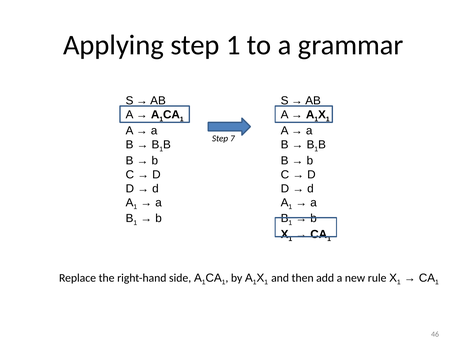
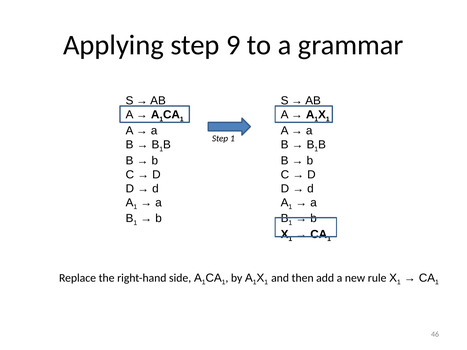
step 1: 1 -> 9 (233, 45)
Step 7: 7 -> 1 (232, 139)
